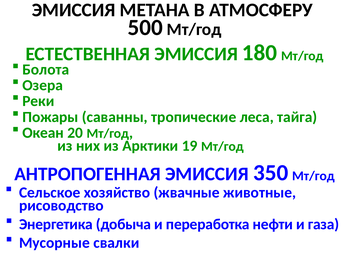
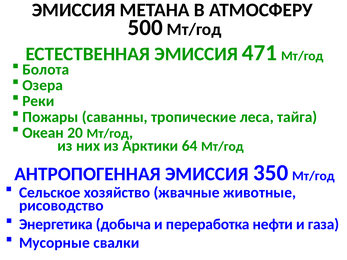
180: 180 -> 471 (260, 53)
19: 19 -> 64 (190, 146)
